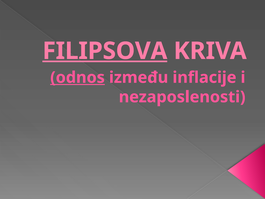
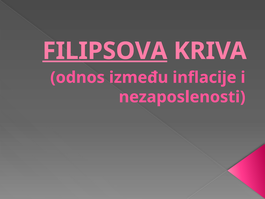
odnos underline: present -> none (78, 77)
